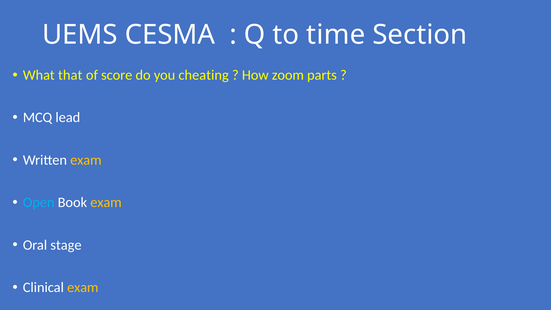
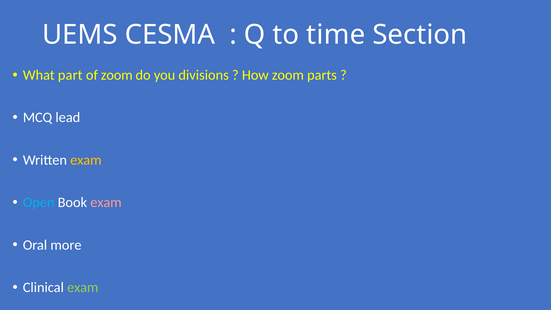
that: that -> part (70, 75)
of score: score -> zoom (117, 75)
cheating: cheating -> divisions (204, 75)
exam colour: yellow -> pink (106, 202)
stage: stage -> more (66, 245)
exam colour: yellow -> light green (83, 287)
